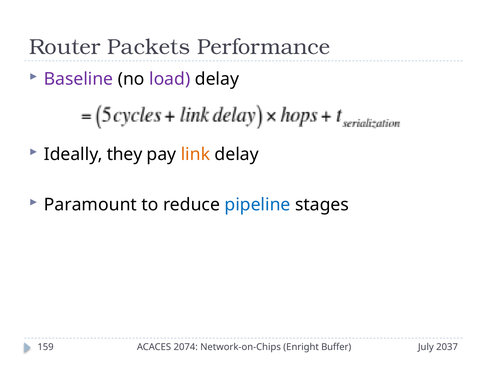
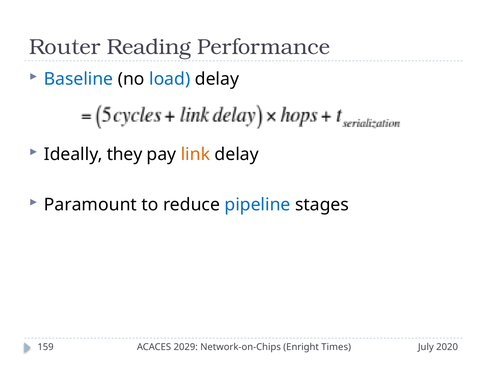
Packets: Packets -> Reading (149, 47)
Baseline colour: purple -> blue (78, 79)
load colour: purple -> blue (170, 79)
2074: 2074 -> 2029 (186, 347)
Buffer: Buffer -> Times (336, 347)
2037: 2037 -> 2020 (447, 347)
